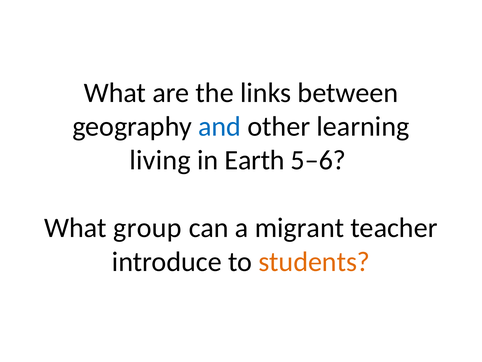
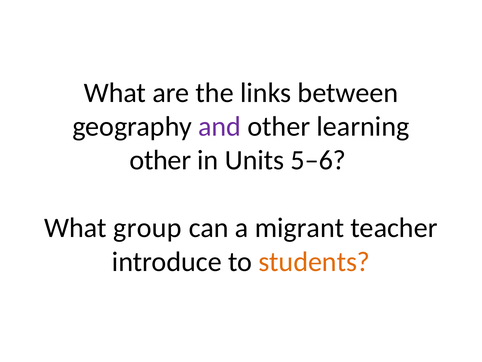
and colour: blue -> purple (220, 126)
living: living -> other (160, 160)
Earth: Earth -> Units (254, 160)
